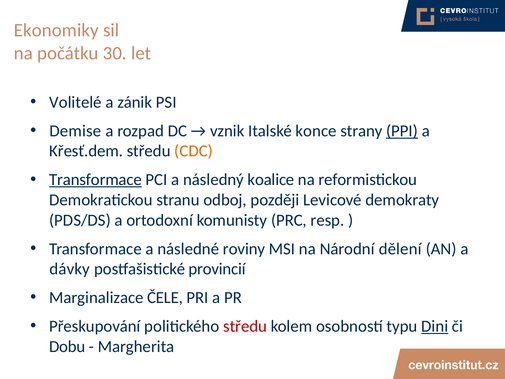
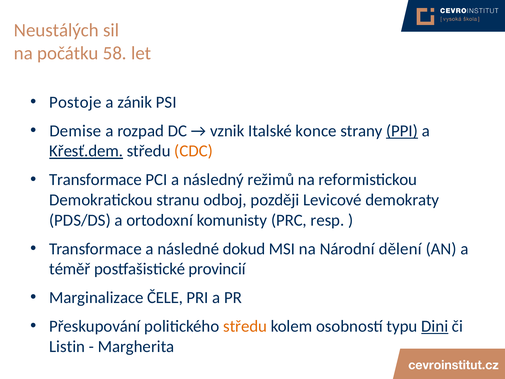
Ekonomiky: Ekonomiky -> Neustálých (56, 30)
30: 30 -> 58 (115, 53)
Volitelé: Volitelé -> Postoje (75, 102)
Křesť.dem underline: none -> present (86, 151)
Transformace underline: present -> none (96, 180)
koalice: koalice -> režimů (271, 180)
roviny: roviny -> dokud (244, 249)
dávky: dávky -> téměř (70, 269)
středu colour: red -> orange (245, 326)
Dobu: Dobu -> Listin (67, 346)
